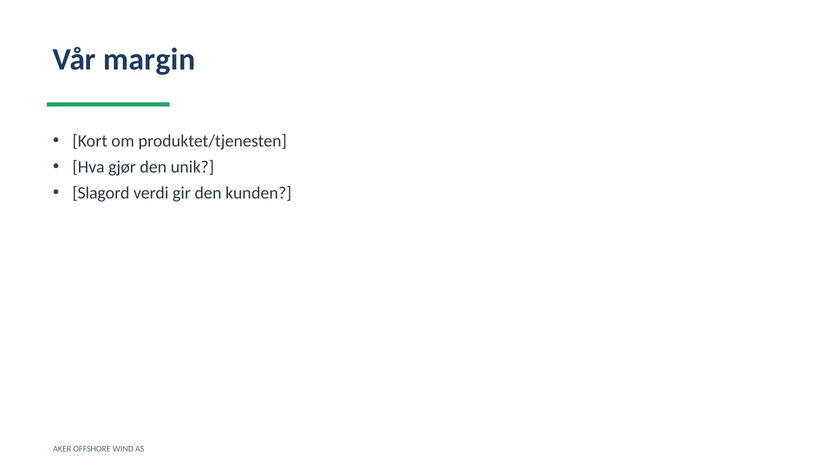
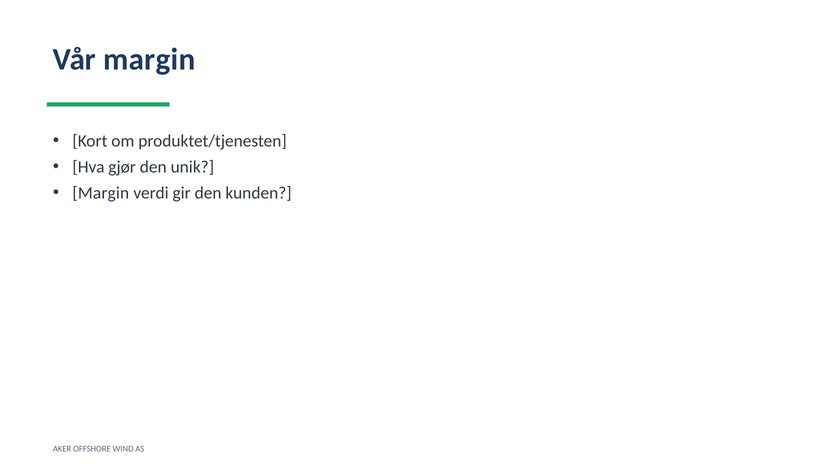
Slagord: Slagord -> Margin (101, 193)
